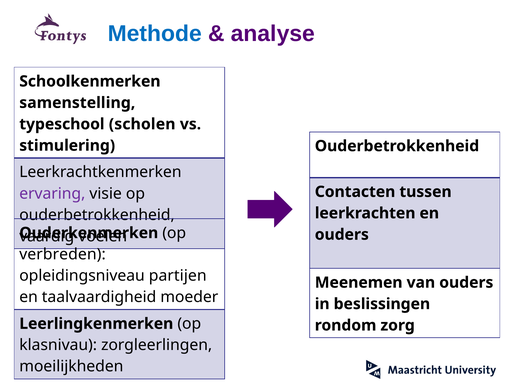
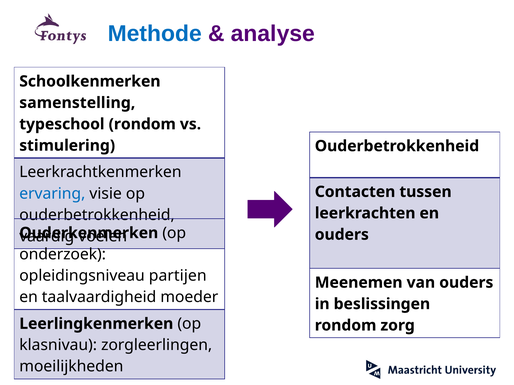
typeschool scholen: scholen -> rondom (142, 124)
ervaring colour: purple -> blue (52, 194)
verbreden: verbreden -> onderzoek (63, 255)
